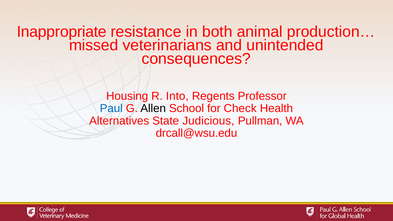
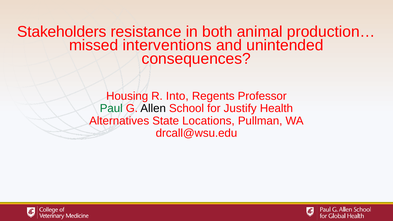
Inappropriate: Inappropriate -> Stakeholders (62, 32)
veterinarians: veterinarians -> interventions (167, 45)
Paul colour: blue -> green (111, 108)
Check: Check -> Justify (240, 108)
Judicious: Judicious -> Locations (208, 121)
